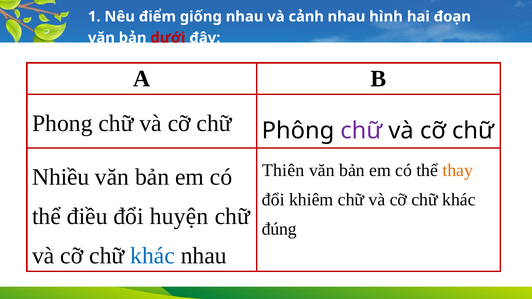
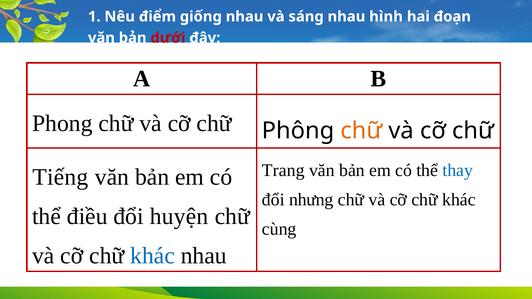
cảnh: cảnh -> sáng (306, 17)
chữ colour: purple -> orange (361, 131)
Thiên: Thiên -> Trang (283, 171)
thay colour: orange -> blue (458, 171)
Nhiều: Nhiều -> Tiếng (60, 177)
khiêm: khiêm -> nhưng (311, 200)
đúng: đúng -> cùng (279, 229)
